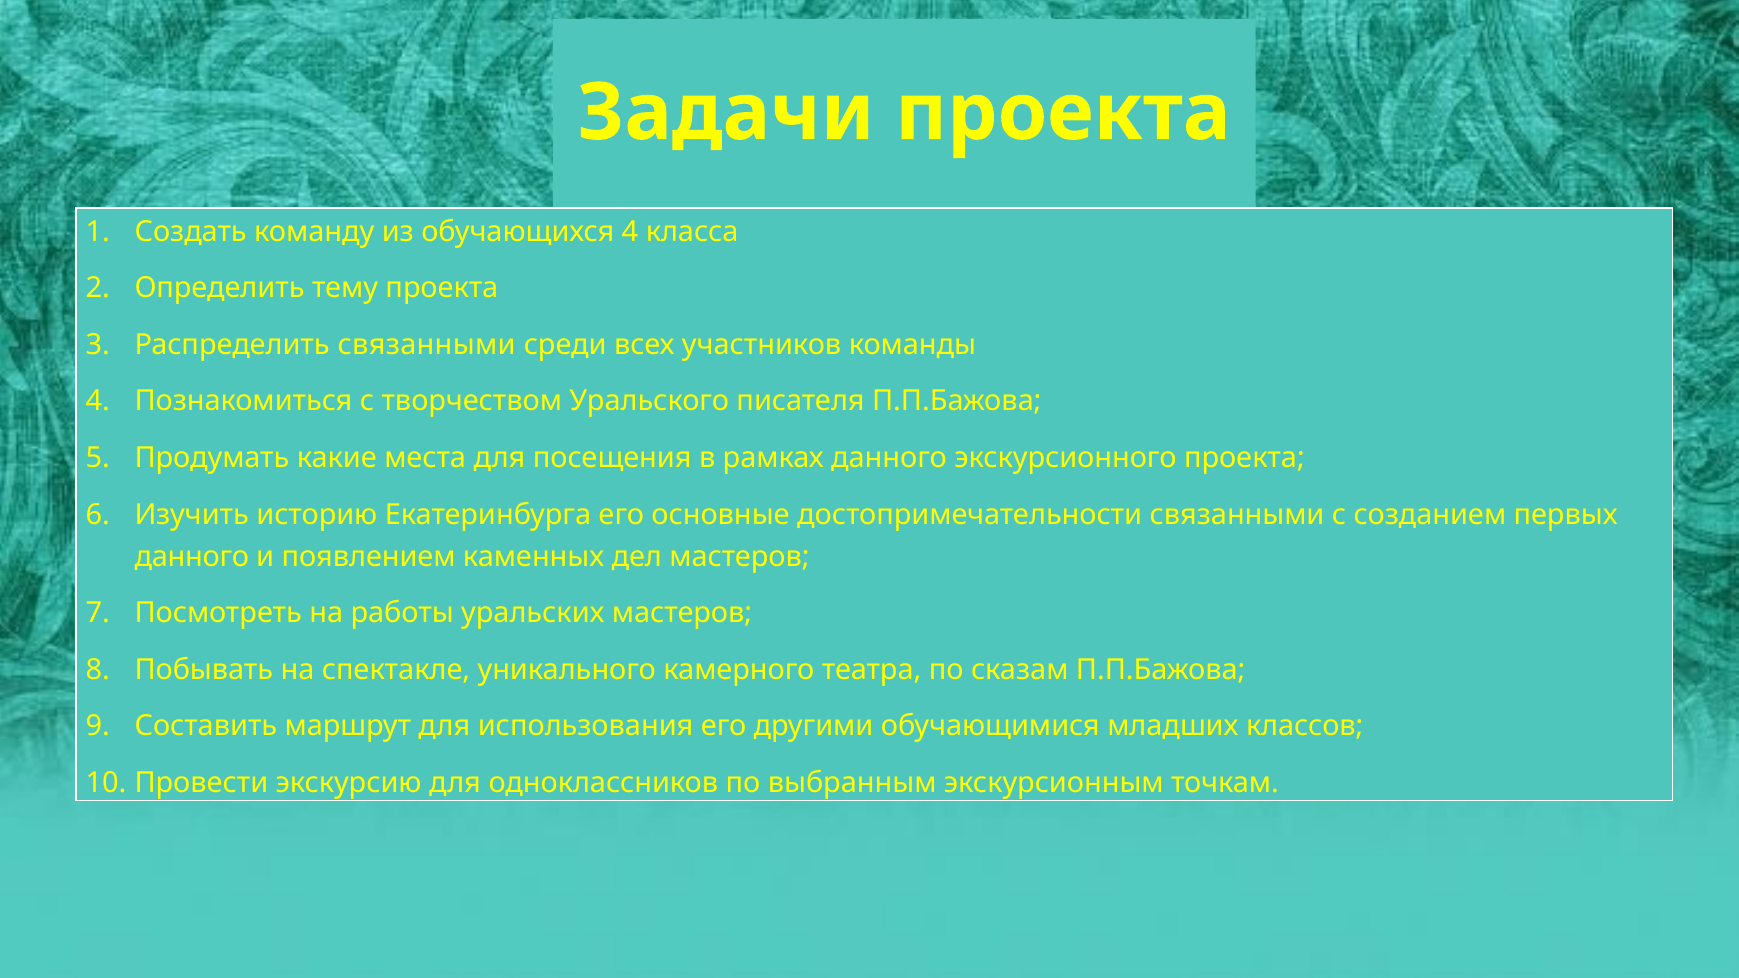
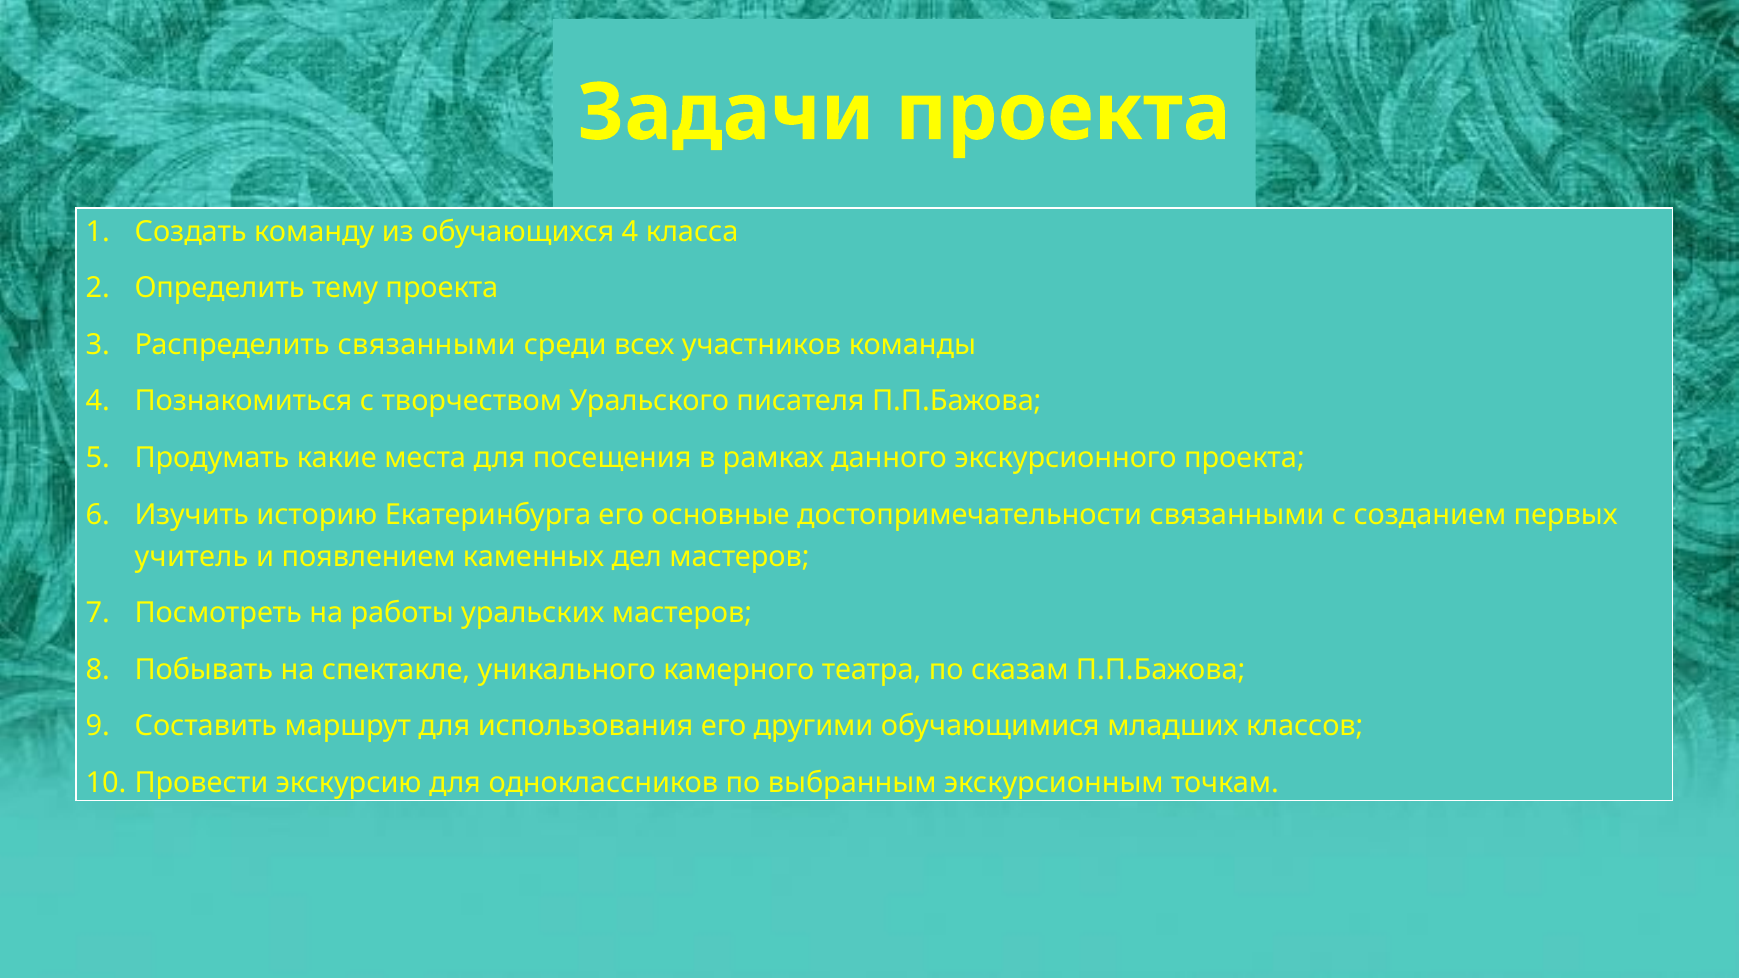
данного: данного -> учитель (192, 557)
